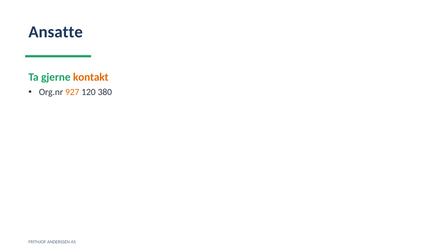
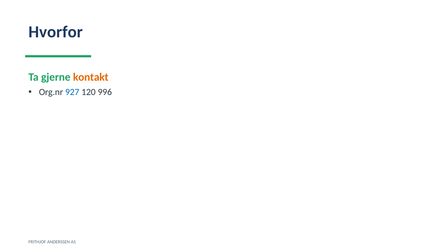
Ansatte: Ansatte -> Hvorfor (56, 32)
927 colour: orange -> blue (72, 92)
380: 380 -> 996 (105, 92)
